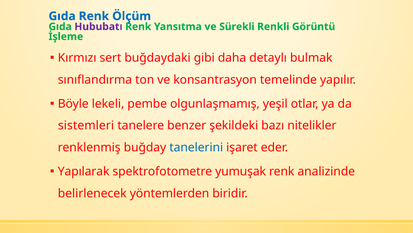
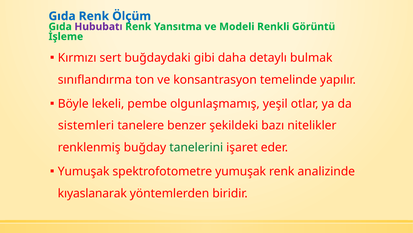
Sürekli: Sürekli -> Modeli (237, 27)
tanelerini colour: blue -> green (196, 147)
Yapılarak: Yapılarak -> Yumuşak (84, 171)
belirlenecek: belirlenecek -> kıyaslanarak (92, 193)
